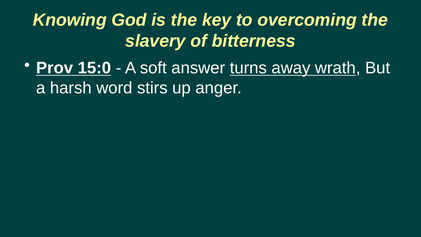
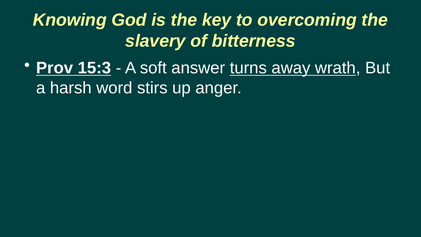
15:0: 15:0 -> 15:3 (94, 68)
